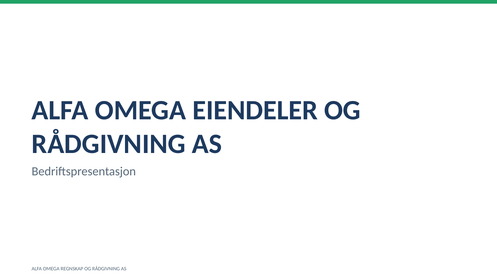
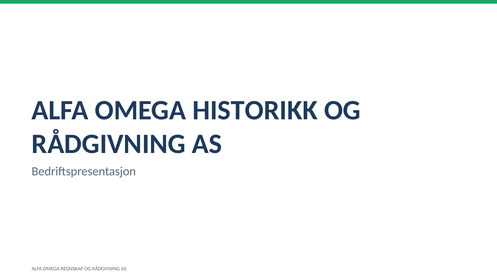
EIENDELER: EIENDELER -> HISTORIKK (255, 110)
